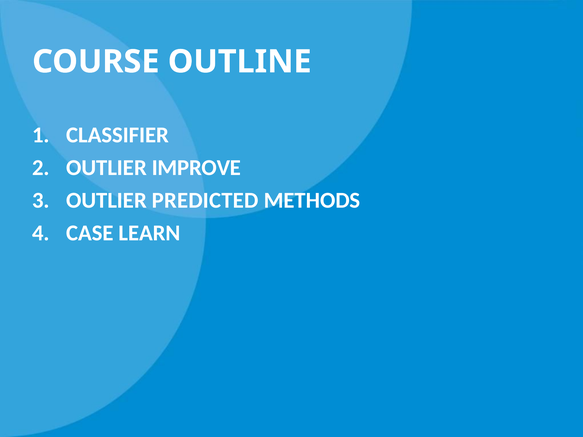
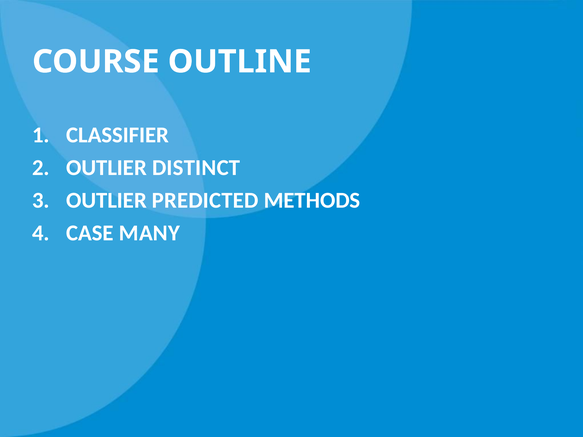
IMPROVE: IMPROVE -> DISTINCT (196, 168)
LEARN: LEARN -> MANY (149, 233)
